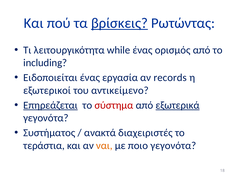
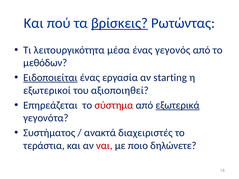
while: while -> μέσα (118, 50)
ορισμός: ορισμός -> γεγονός (173, 50)
including: including -> μεθόδων (45, 63)
Ειδοποιείται underline: none -> present (50, 78)
records: records -> starting (170, 78)
αντικείμενο: αντικείμενο -> αξιοποιηθεί (120, 91)
Επηρεάζεται underline: present -> none (51, 105)
ναι colour: orange -> red (104, 146)
ποιο γεγονότα: γεγονότα -> δηλώνετε (173, 146)
